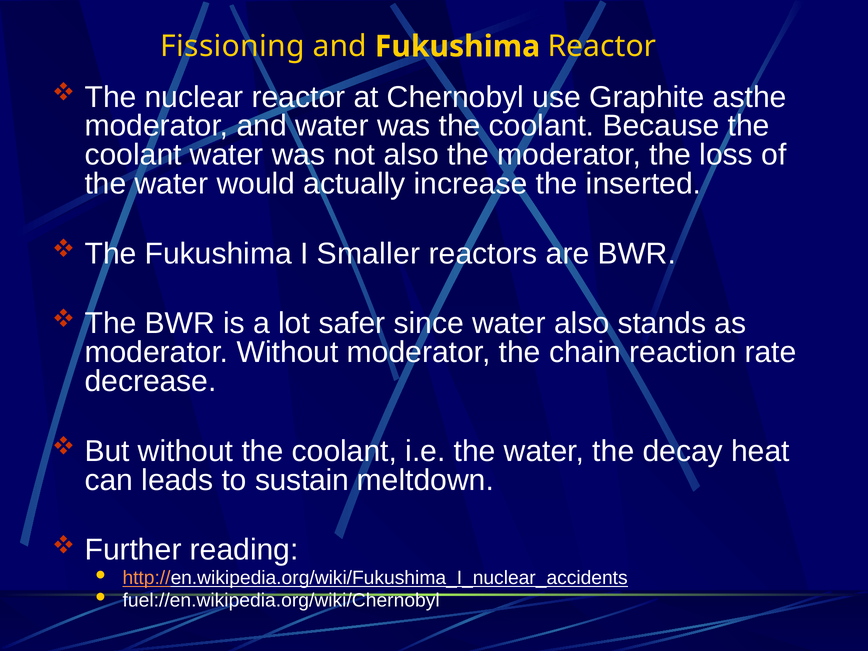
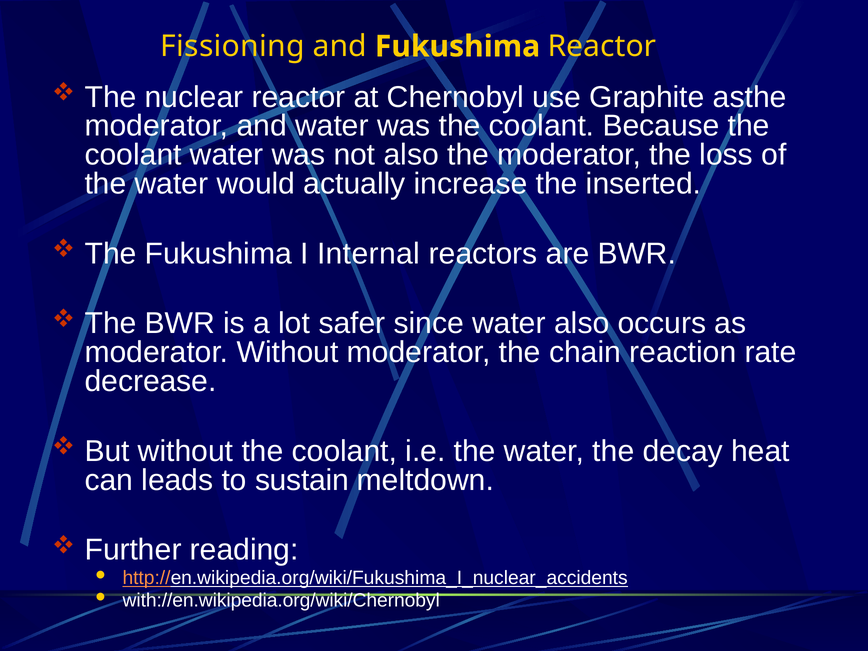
Smaller: Smaller -> Internal (369, 254)
stands: stands -> occurs (662, 324)
fuel://en.wikipedia.org/wiki/Chernobyl: fuel://en.wikipedia.org/wiki/Chernobyl -> with://en.wikipedia.org/wiki/Chernobyl (281, 600)
